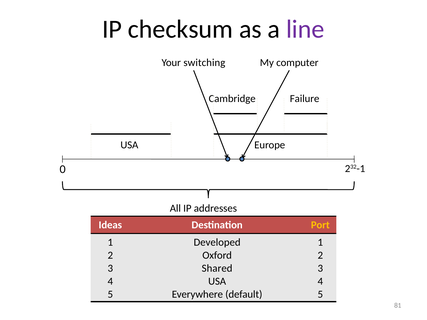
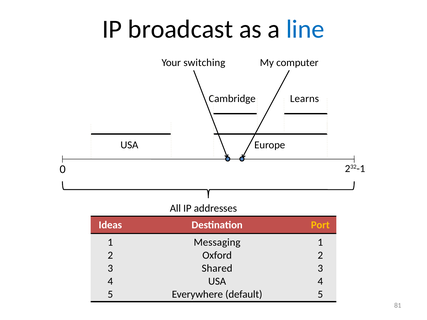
checksum: checksum -> broadcast (181, 29)
line colour: purple -> blue (305, 29)
Failure: Failure -> Learns (305, 99)
Developed: Developed -> Messaging (217, 242)
